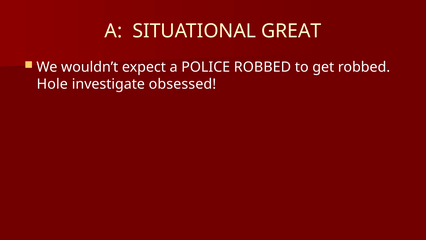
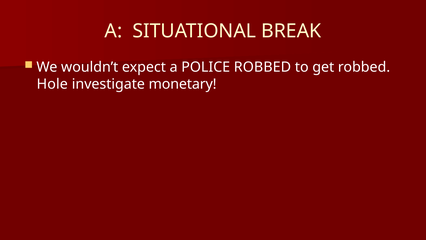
GREAT: GREAT -> BREAK (291, 31)
obsessed: obsessed -> monetary (183, 84)
